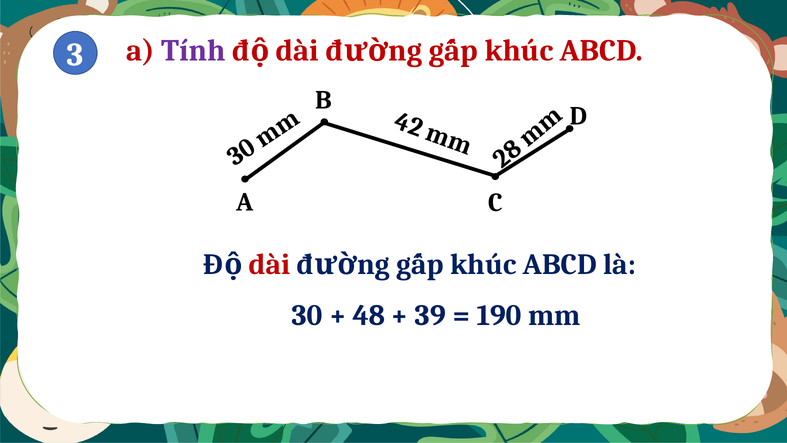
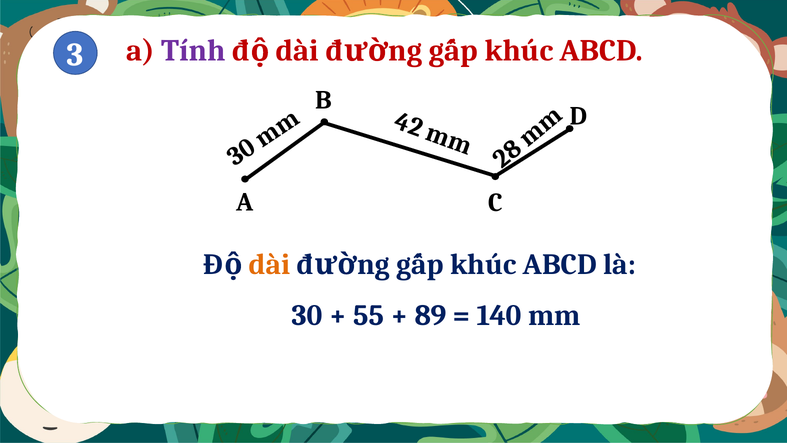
dài colour: red -> orange (270, 264)
48: 48 -> 55 (368, 315)
39: 39 -> 89 (431, 315)
190: 190 -> 140 (499, 315)
